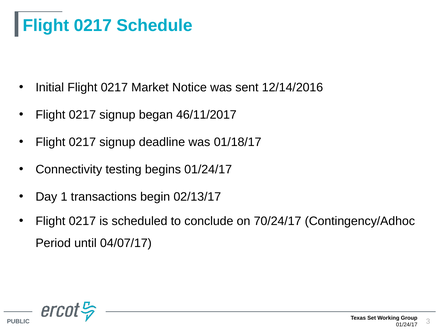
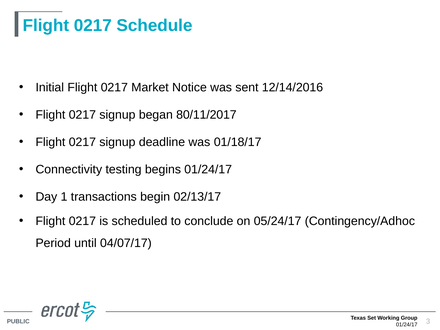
46/11/2017: 46/11/2017 -> 80/11/2017 (206, 115)
70/24/17: 70/24/17 -> 05/24/17 (278, 221)
